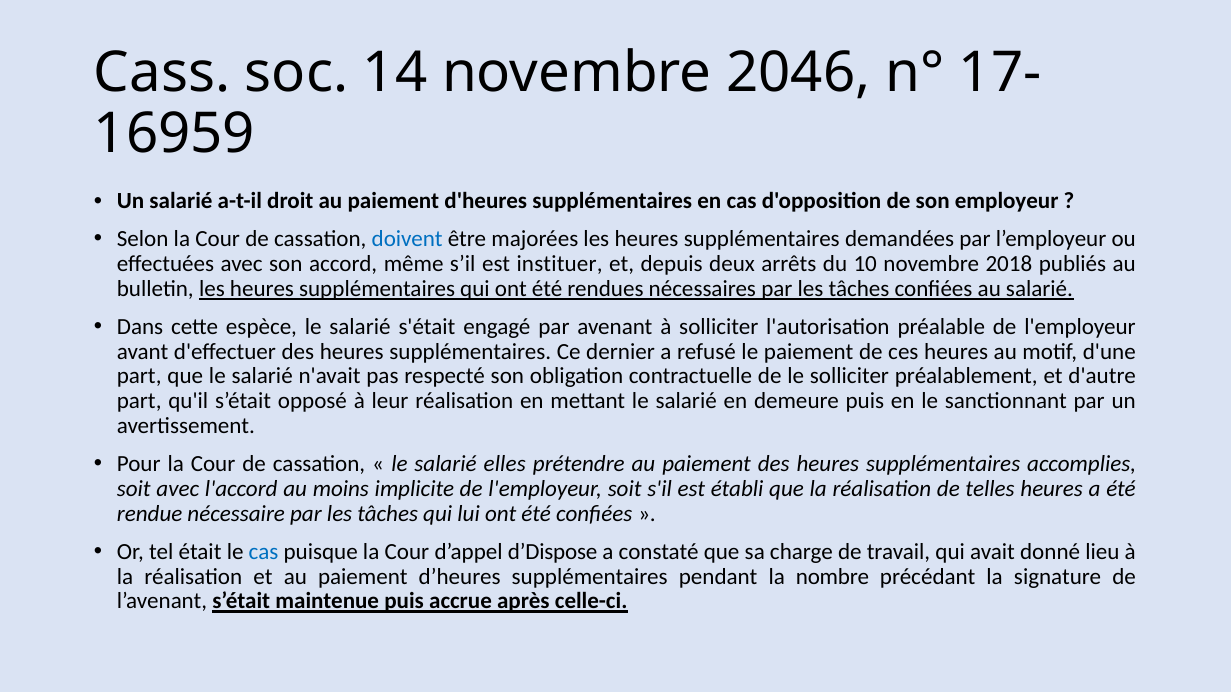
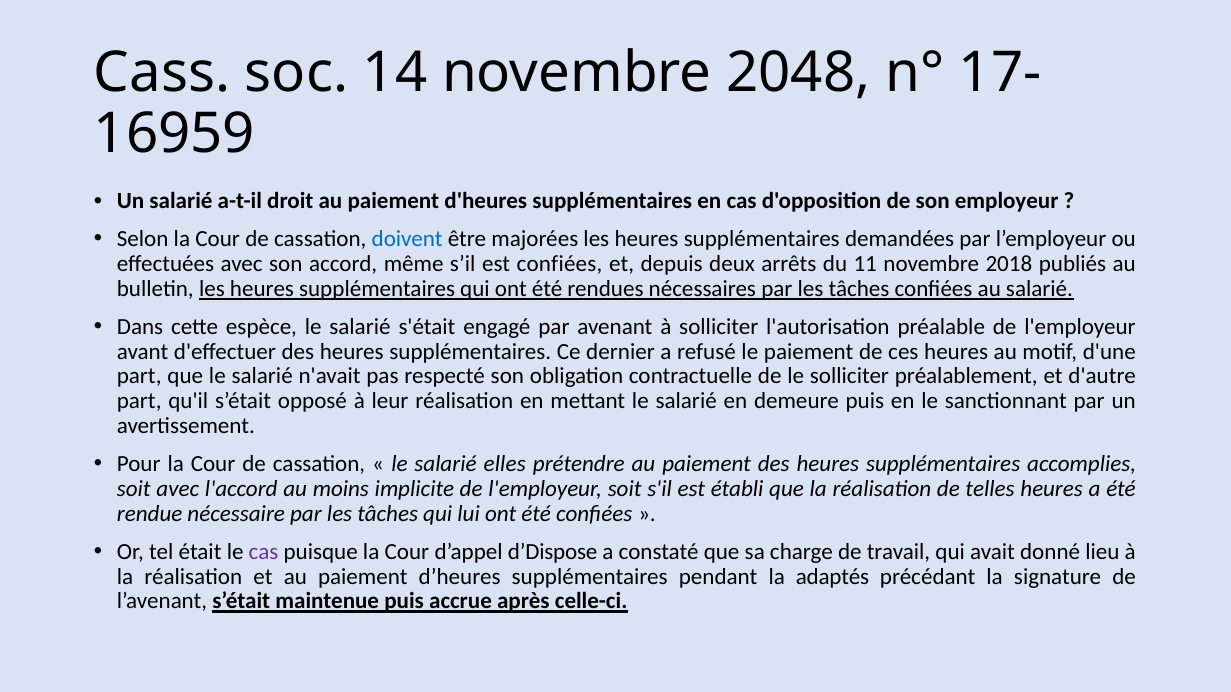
2046: 2046 -> 2048 (799, 73)
est instituer: instituer -> confiées (559, 264)
10: 10 -> 11 (865, 264)
cas colour: blue -> purple (264, 552)
nombre: nombre -> adaptés (832, 577)
